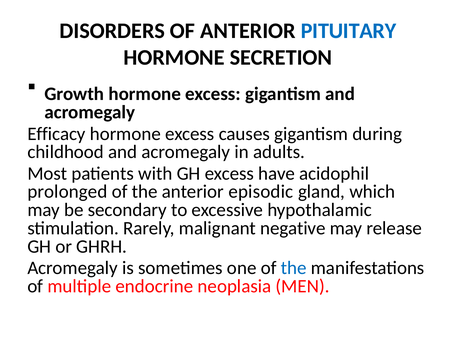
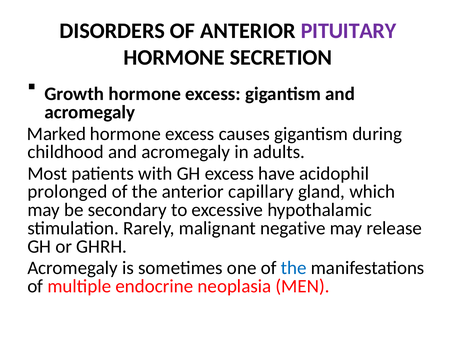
PITUITARY colour: blue -> purple (349, 31)
Efficacy: Efficacy -> Marked (56, 134)
episodic: episodic -> capillary (261, 192)
